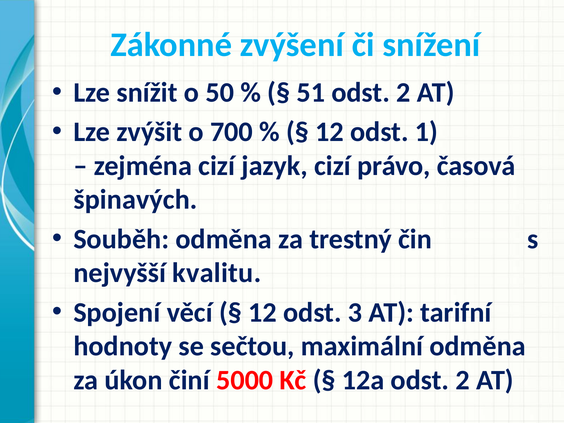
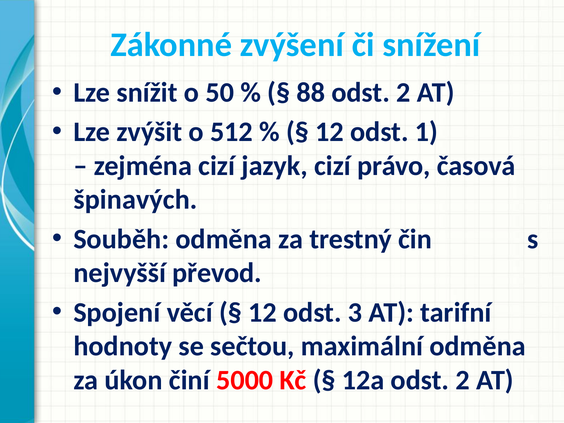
51: 51 -> 88 (311, 93)
700: 700 -> 512 (231, 132)
kvalitu: kvalitu -> převod (217, 273)
